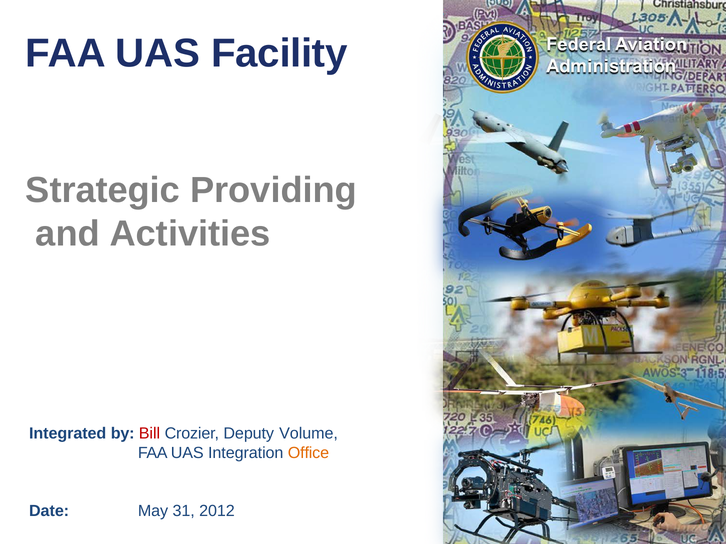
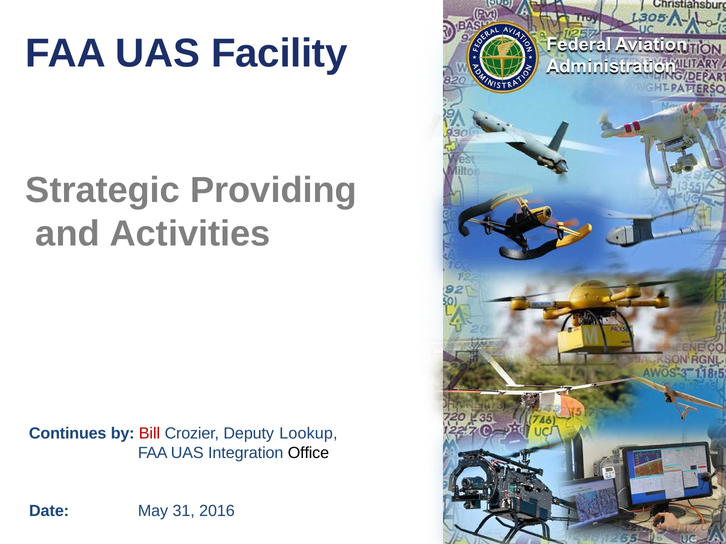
Integrated: Integrated -> Continues (68, 434)
Volume: Volume -> Lookup (308, 434)
Office colour: orange -> black (308, 453)
2012: 2012 -> 2016 (217, 511)
